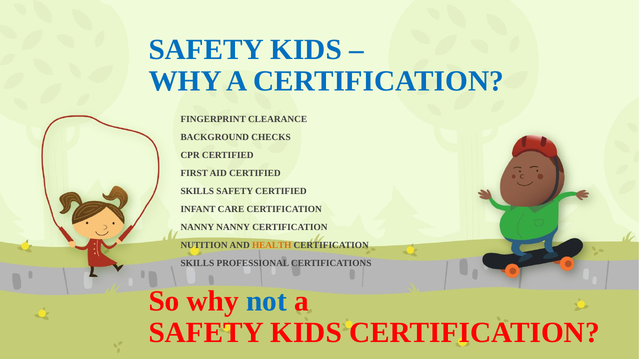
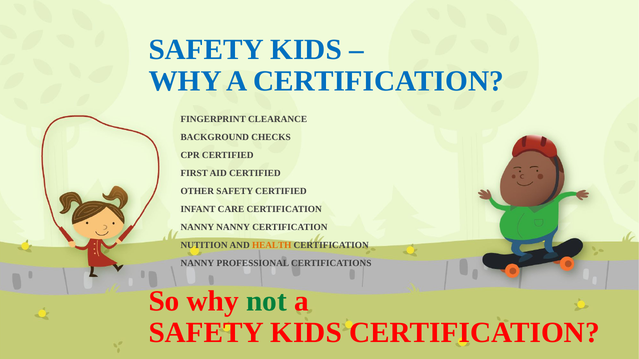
SKILLS: SKILLS -> OTHER (197, 191)
SKILLS: SKILLS -> NANNY (197, 264)
not colour: blue -> green (266, 301)
